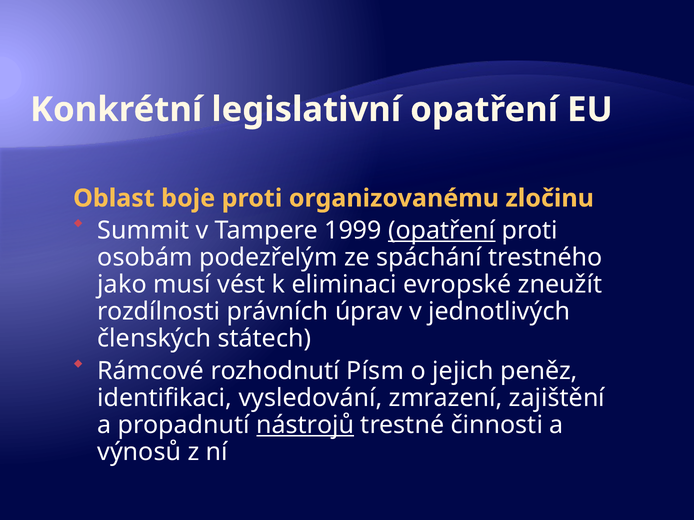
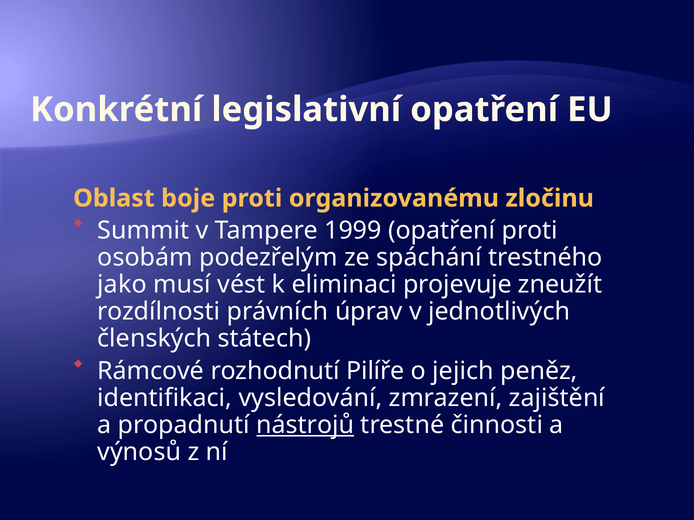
opatření underline: present -> none (442, 231)
evropské: evropské -> projevuje (457, 285)
Písm: Písm -> Pilíře (375, 371)
